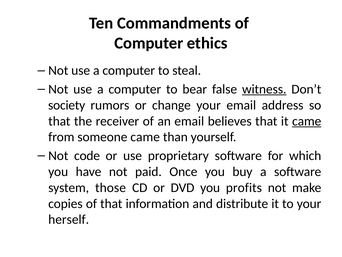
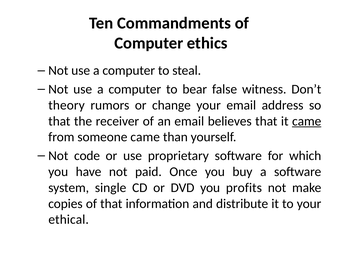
witness underline: present -> none (264, 89)
society: society -> theory (67, 105)
those: those -> single (111, 187)
herself: herself -> ethical (69, 219)
